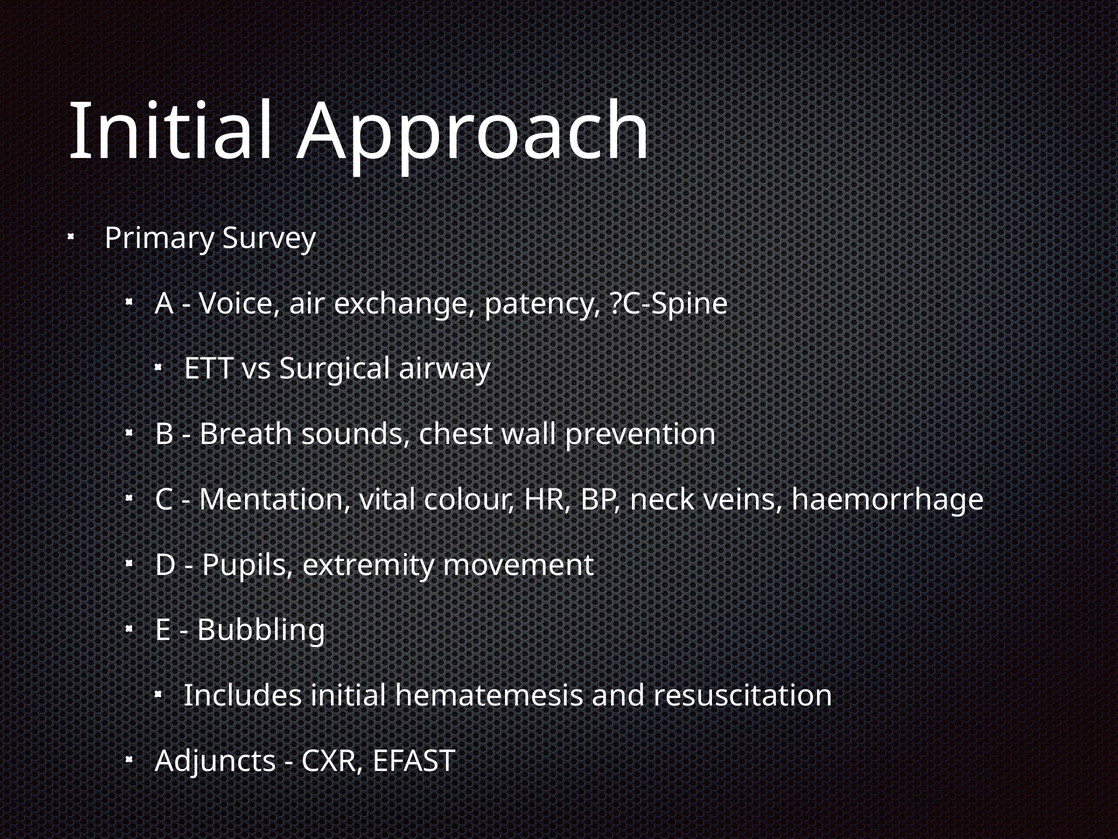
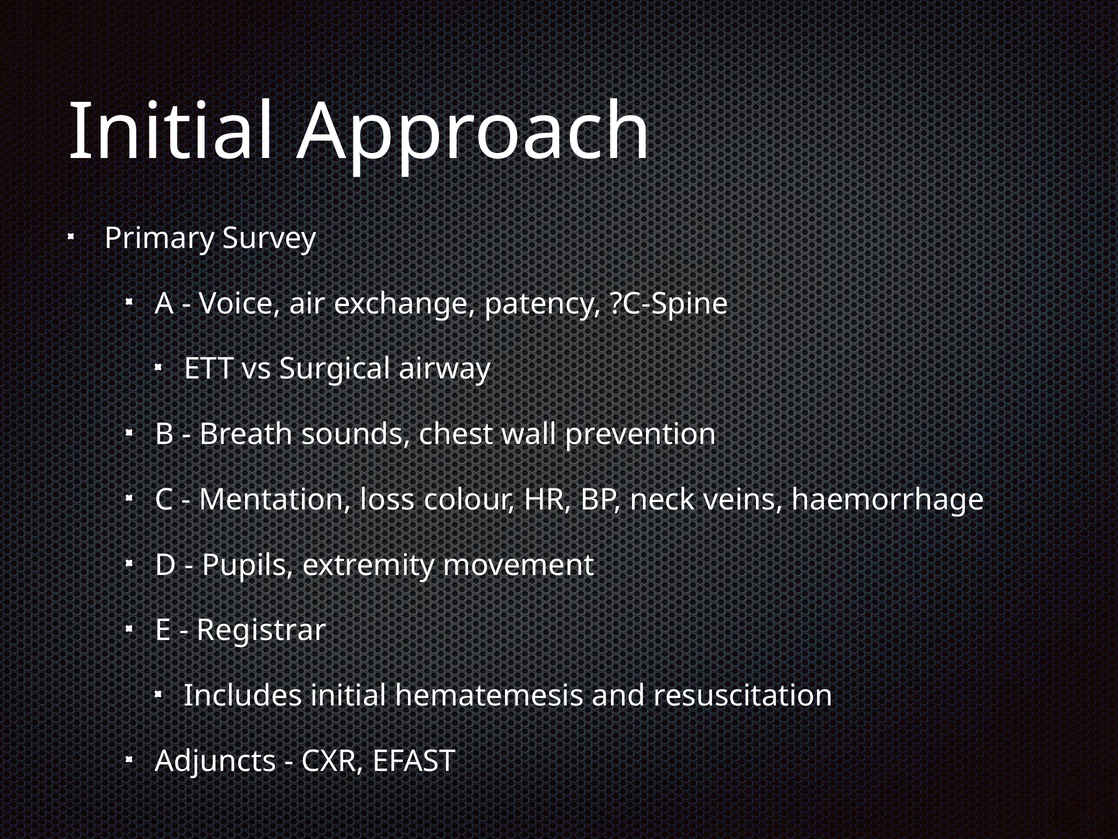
vital: vital -> loss (388, 500)
Bubbling: Bubbling -> Registrar (262, 630)
